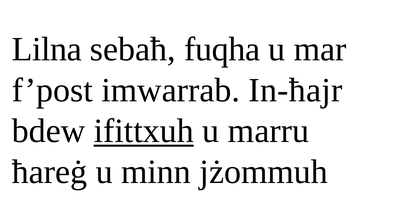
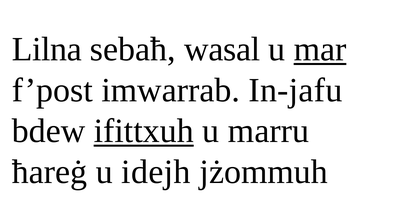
fuqha: fuqha -> wasal (222, 49)
mar underline: none -> present (320, 49)
In-ħajr: In-ħajr -> In-jafu (295, 90)
minn: minn -> idejh (156, 172)
